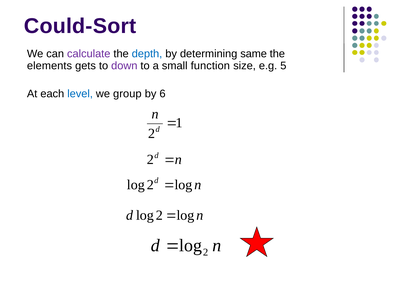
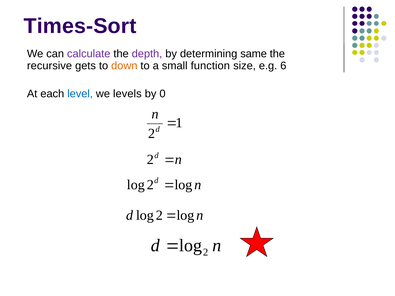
Could-Sort: Could-Sort -> Times-Sort (80, 26)
depth colour: blue -> purple (147, 54)
elements: elements -> recursive (50, 66)
down colour: purple -> orange (124, 66)
5: 5 -> 6 (283, 66)
group: group -> levels (127, 94)
6: 6 -> 0 (162, 94)
